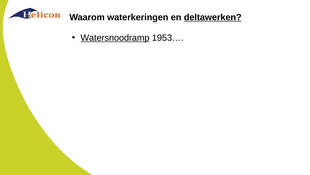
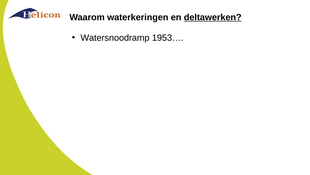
Watersnoodramp underline: present -> none (115, 38)
